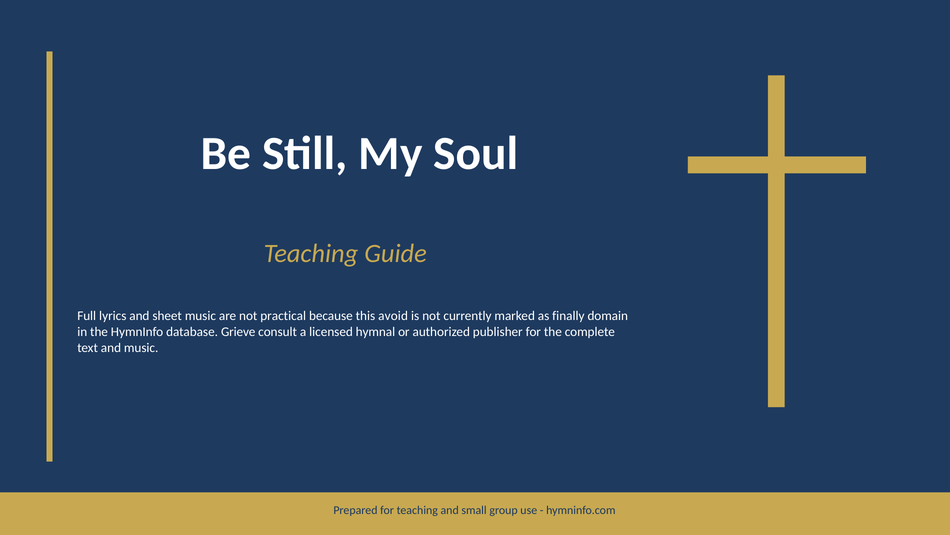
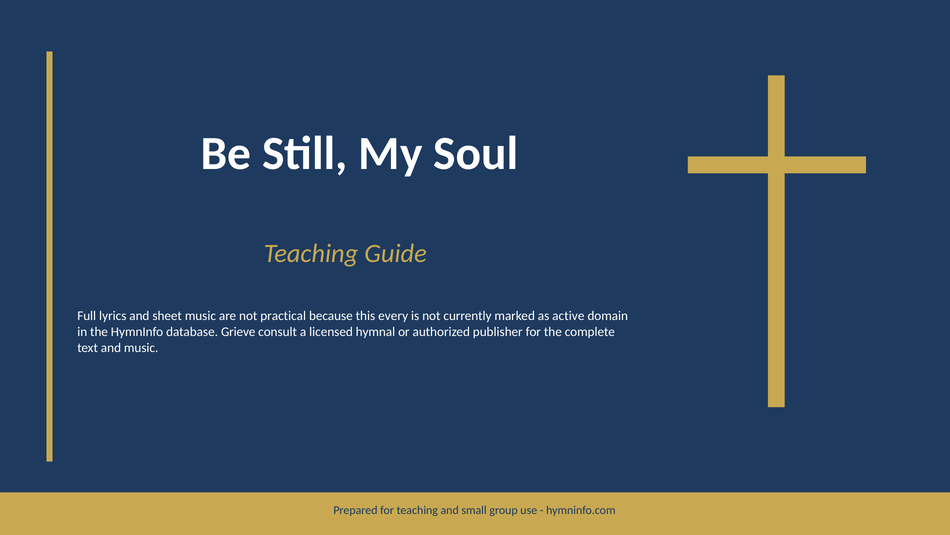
avoid: avoid -> every (393, 316)
finally: finally -> active (568, 316)
